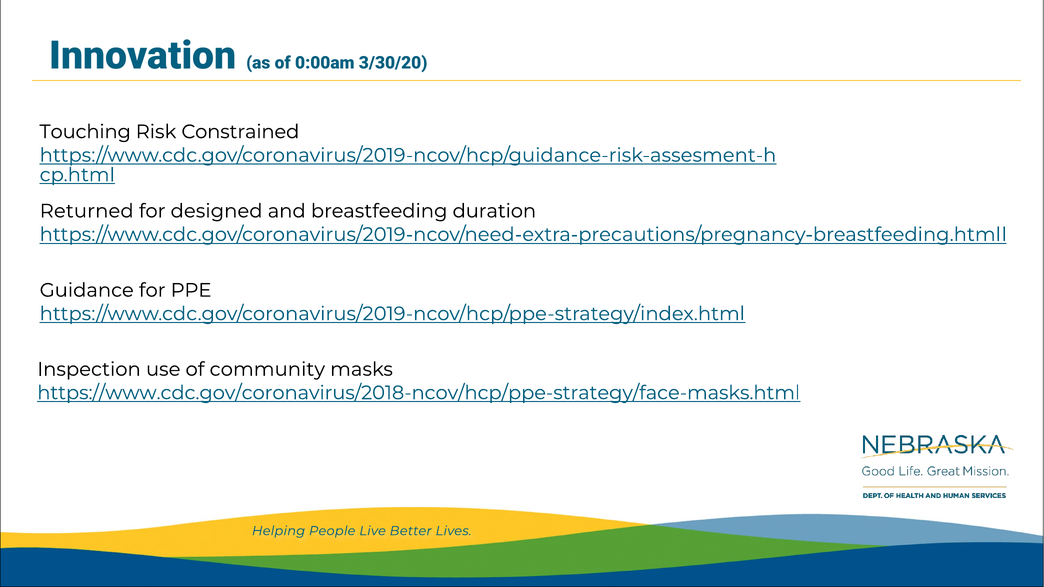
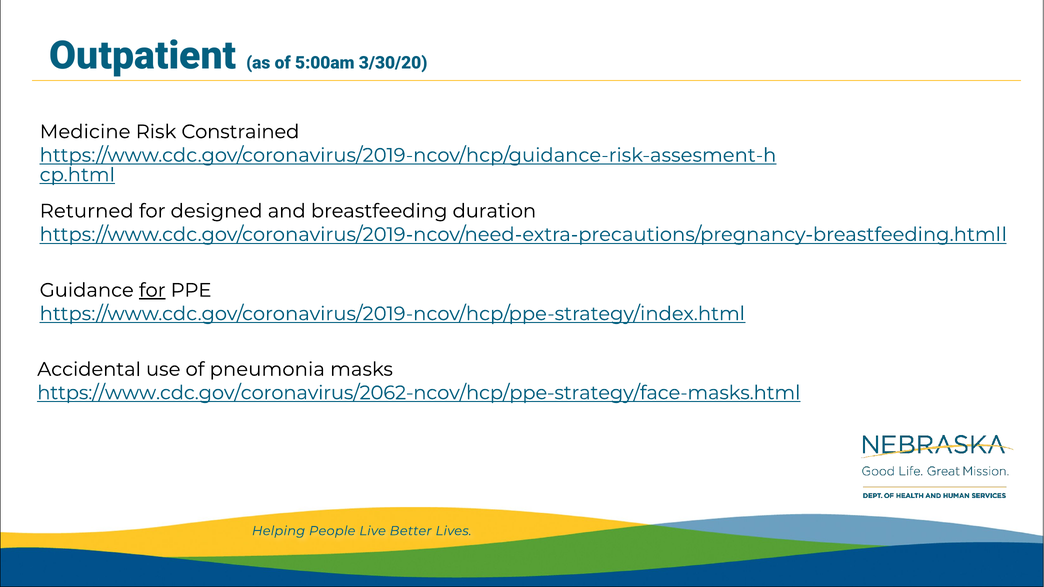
Innovation: Innovation -> Outpatient (143, 56)
0:00am: 0:00am -> 5:00am (325, 63)
Touching: Touching -> Medicine (85, 132)
for underline: none -> present (152, 290)
Inspection: Inspection -> Accidental (89, 369)
community: community -> pneumonia (267, 369)
https://www.cdc.gov/coronavirus/2018-ncov/hcp/ppe-strategy/face-masks.html: https://www.cdc.gov/coronavirus/2018-ncov/hcp/ppe-strategy/face-masks.html -> https://www.cdc.gov/coronavirus/2062-ncov/hcp/ppe-strategy/face-masks.html (419, 393)
